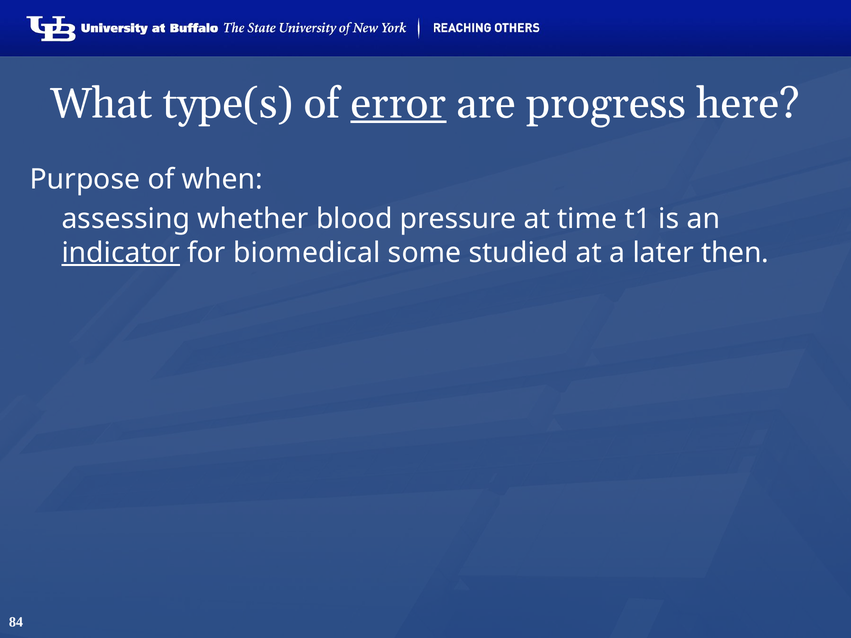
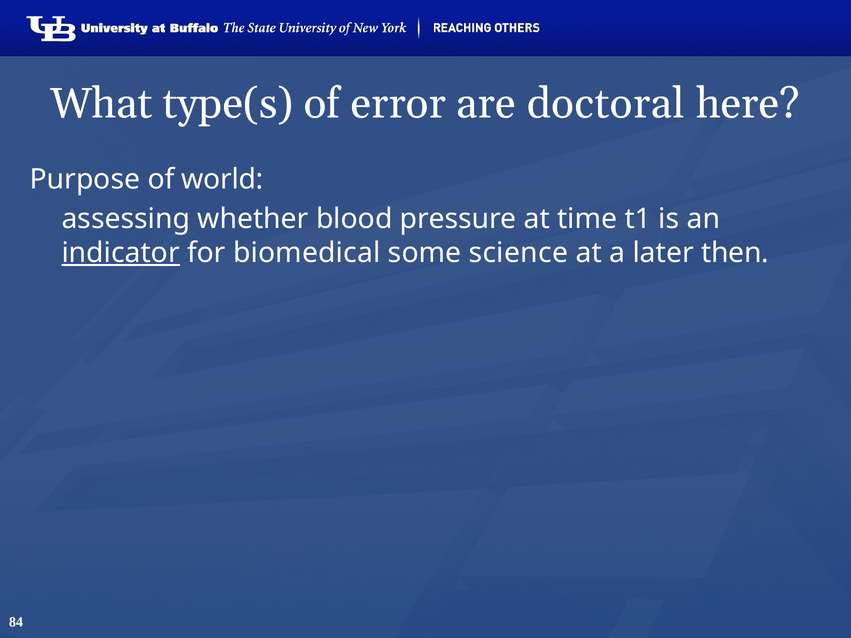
error underline: present -> none (398, 104)
progress: progress -> doctoral (606, 104)
when: when -> world (222, 179)
studied: studied -> science (518, 253)
